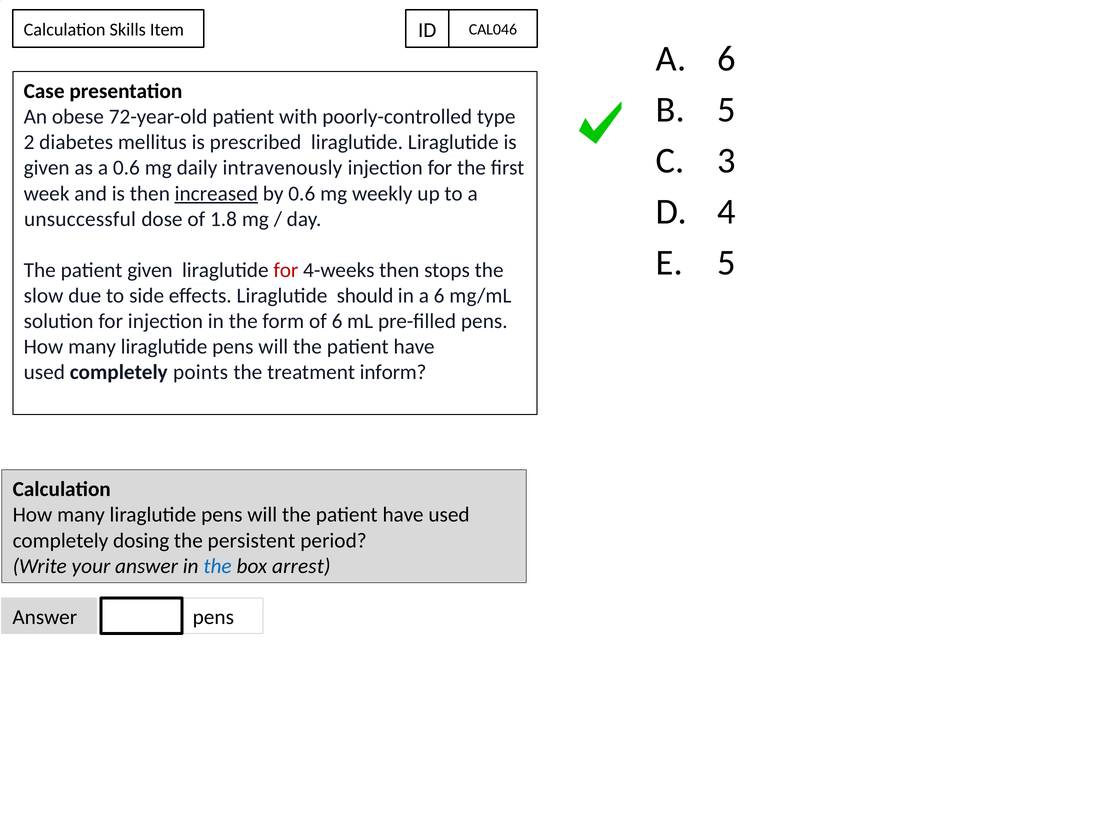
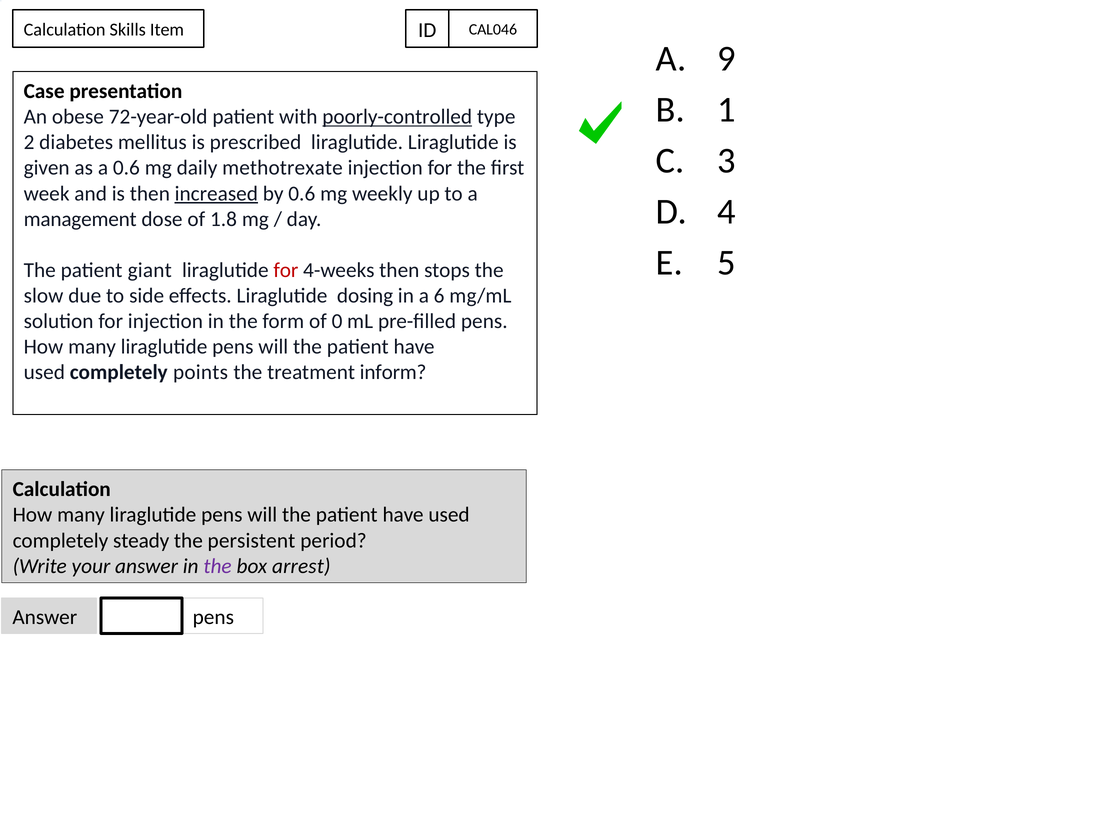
6: 6 -> 9 (727, 59)
5: 5 -> 1 (727, 110)
poorly-controlled underline: none -> present (397, 117)
intravenously: intravenously -> methotrexate (282, 168)
unsuccessful: unsuccessful -> management (80, 219)
patient given: given -> giant (150, 270)
should: should -> dosing (365, 296)
of 6: 6 -> 0 (337, 321)
dosing: dosing -> steady (141, 540)
the colour: blue -> purple (218, 566)
